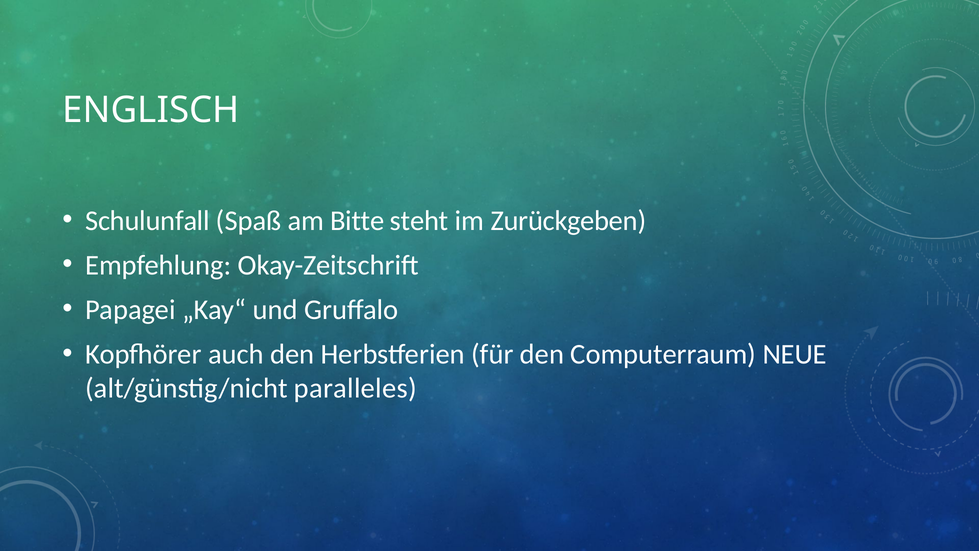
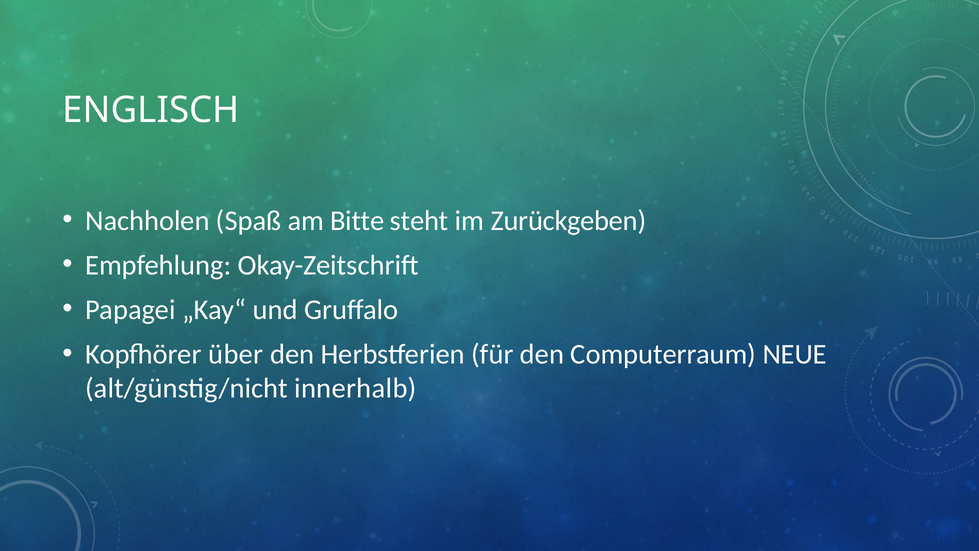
Schulunfall: Schulunfall -> Nachholen (147, 220)
auch: auch -> über (236, 354)
paralleles: paralleles -> innerhalb (355, 388)
